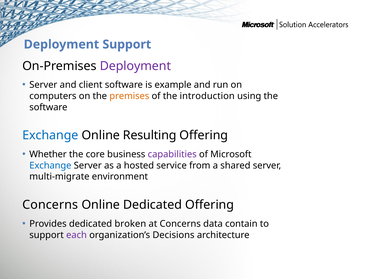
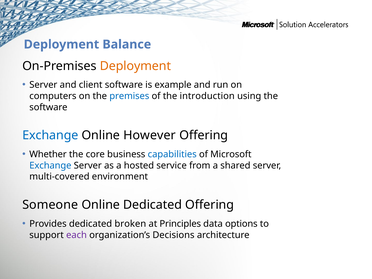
Deployment Support: Support -> Balance (127, 44)
Deployment colour: purple -> orange (135, 66)
premises colour: orange -> blue (129, 96)
Resulting: Resulting -> However (150, 135)
capabilities colour: purple -> blue (172, 154)
multi-migrate: multi-migrate -> multi-covered (59, 177)
Concerns: Concerns -> Someone (50, 205)
at Concerns: Concerns -> Principles (180, 224)
contain: contain -> options (241, 224)
